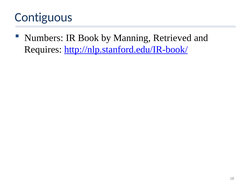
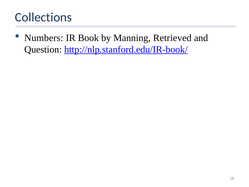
Contiguous: Contiguous -> Collections (43, 17)
Requires: Requires -> Question (43, 49)
